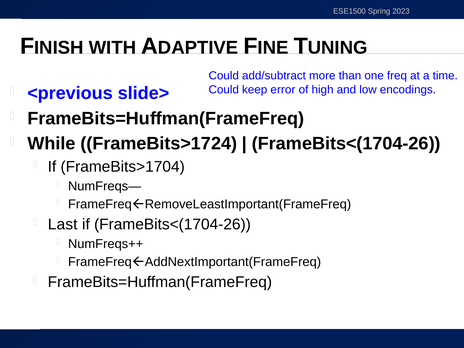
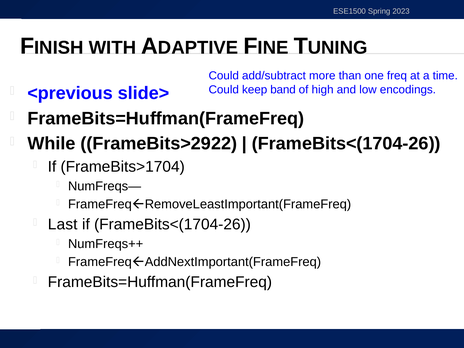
error: error -> band (283, 90)
FrameBits>1724: FrameBits>1724 -> FrameBits>2922 (159, 144)
